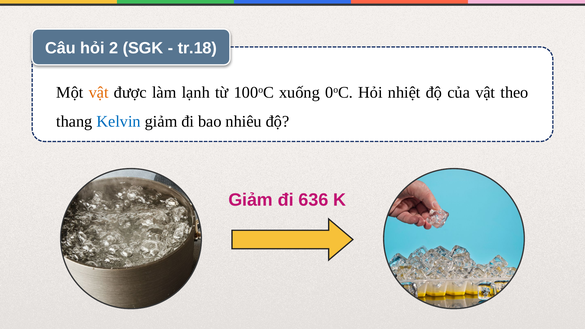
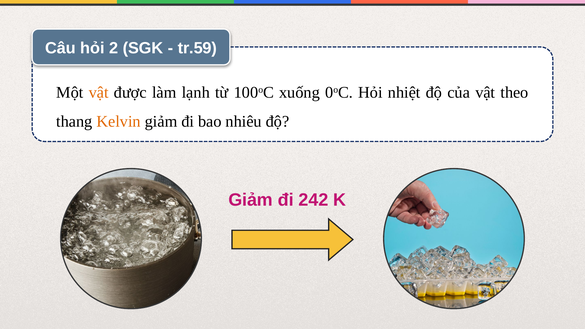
tr.18: tr.18 -> tr.59 (197, 48)
Kelvin colour: blue -> orange (119, 122)
636: 636 -> 242 (313, 200)
